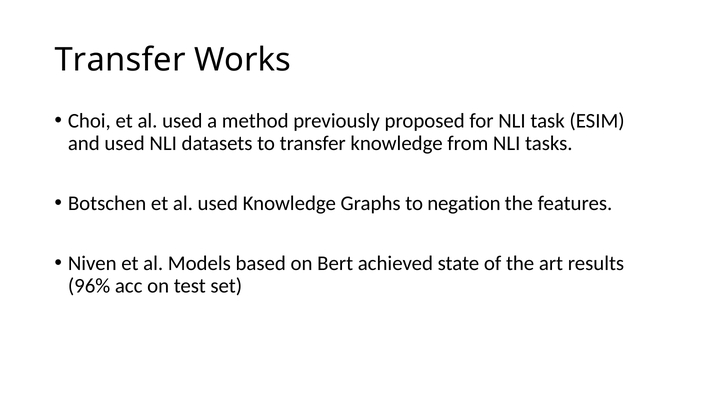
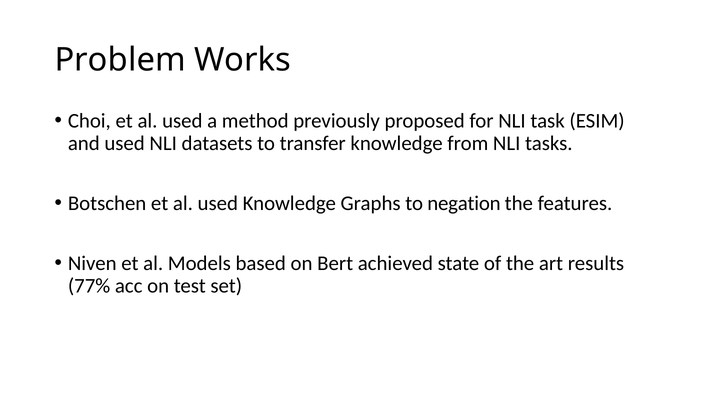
Transfer: Transfer -> Problem (120, 60)
96%: 96% -> 77% (89, 286)
